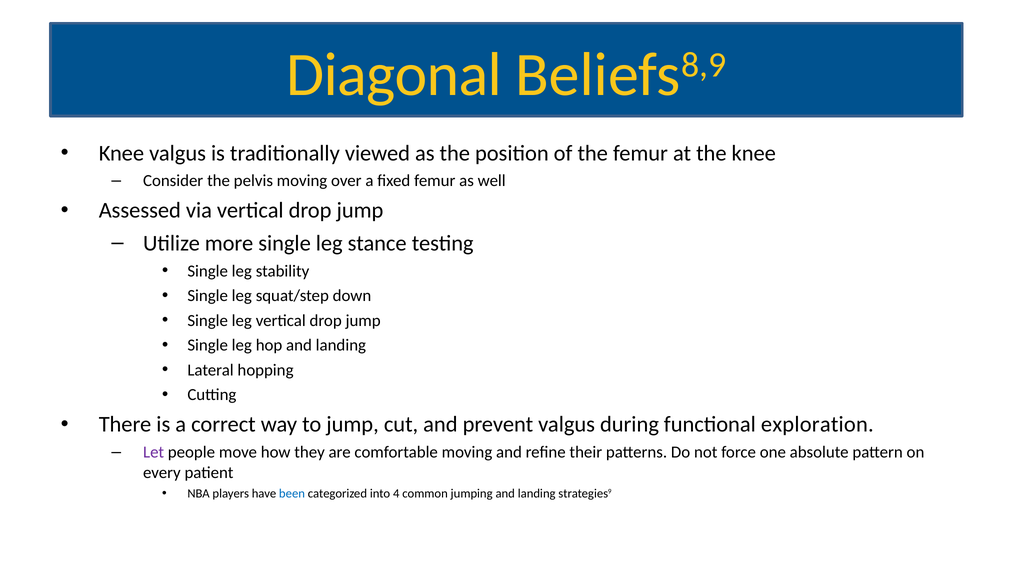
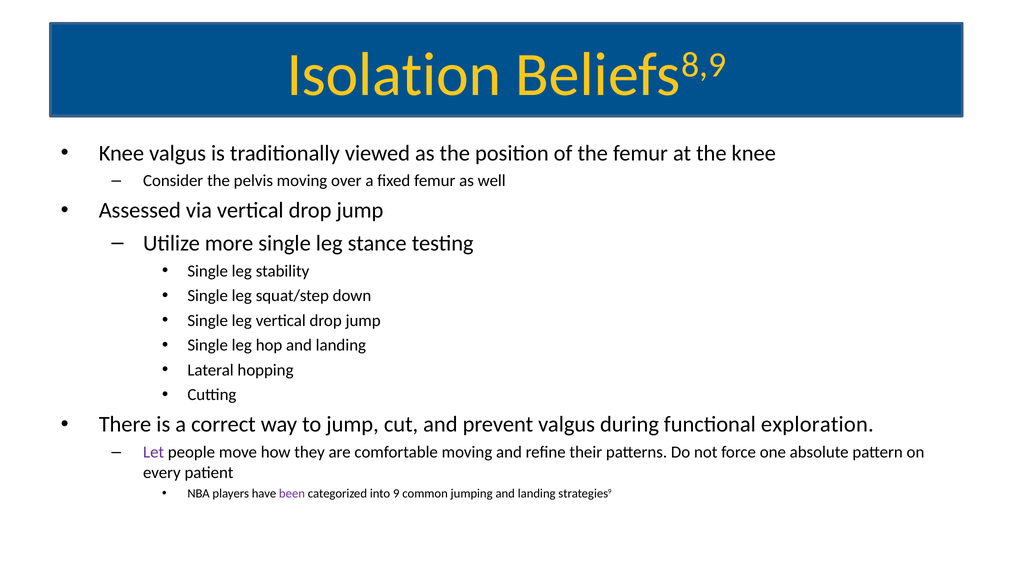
Diagonal: Diagonal -> Isolation (394, 75)
been colour: blue -> purple (292, 493)
4: 4 -> 9 (396, 493)
